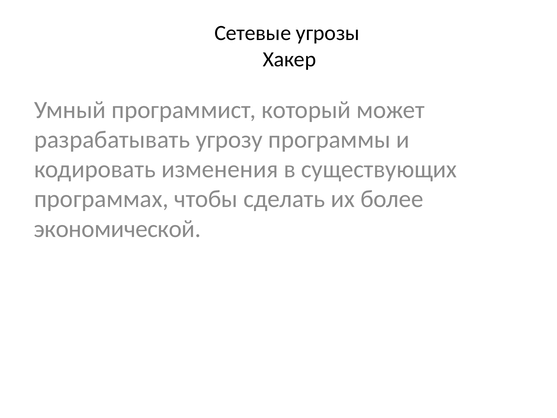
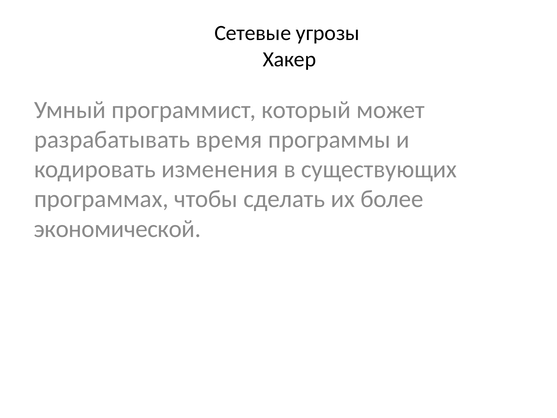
угрозу: угрозу -> время (229, 140)
